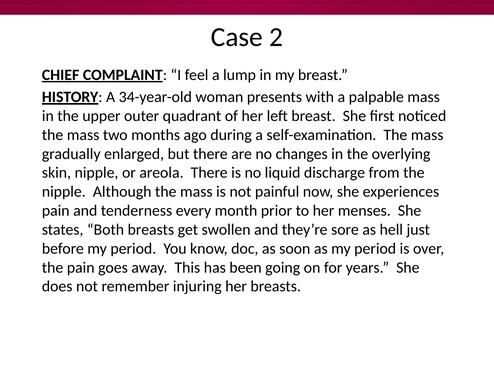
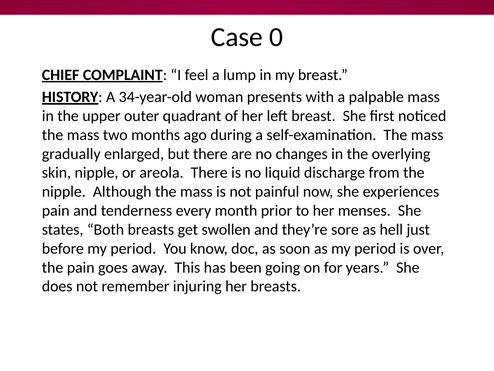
2: 2 -> 0 (276, 37)
